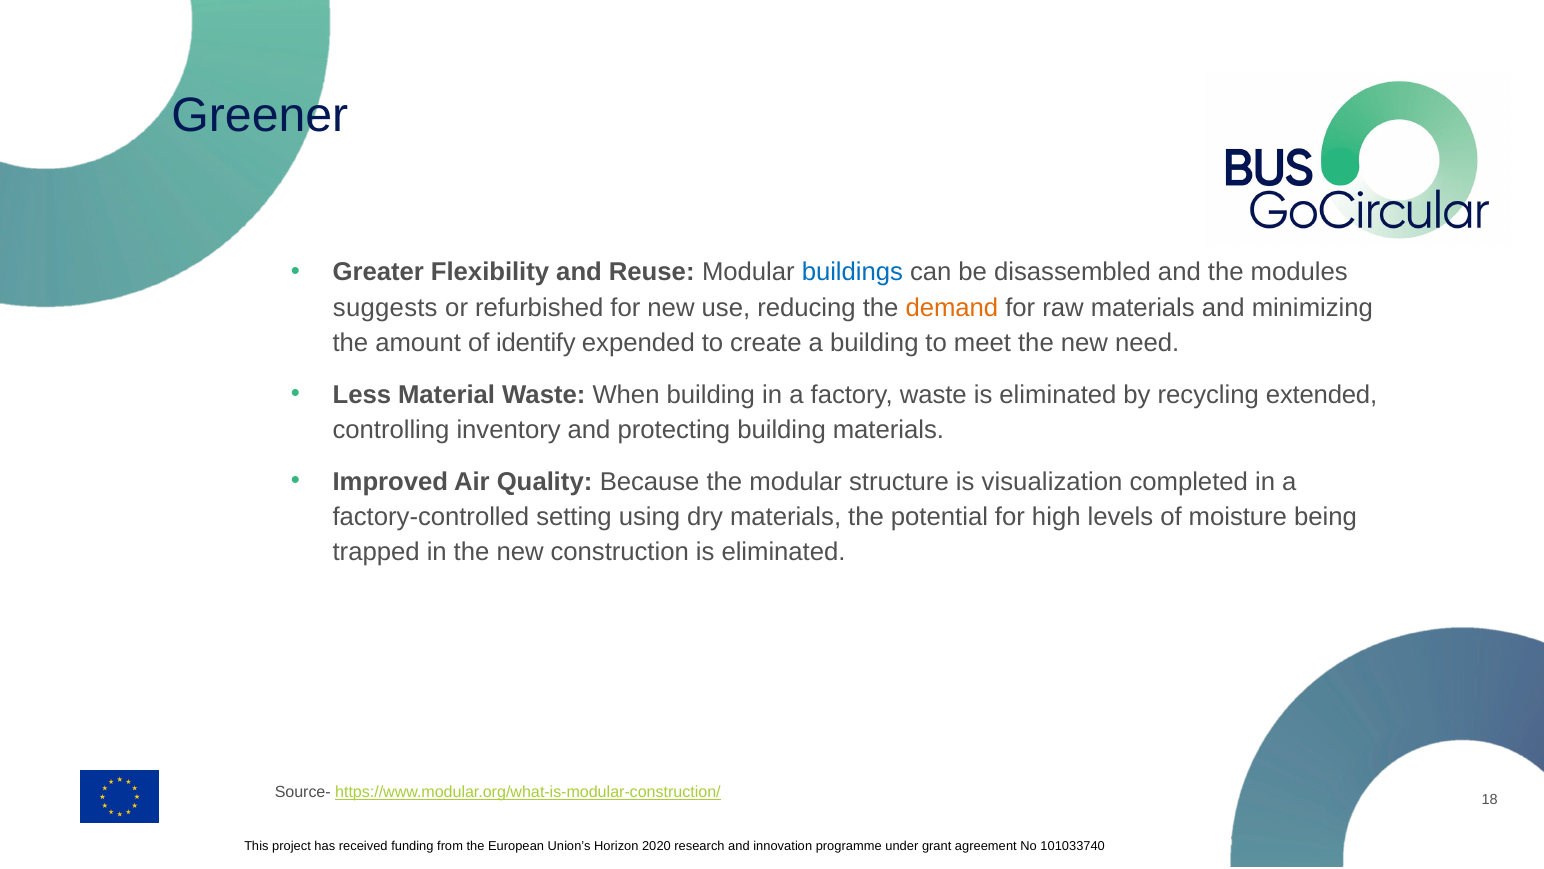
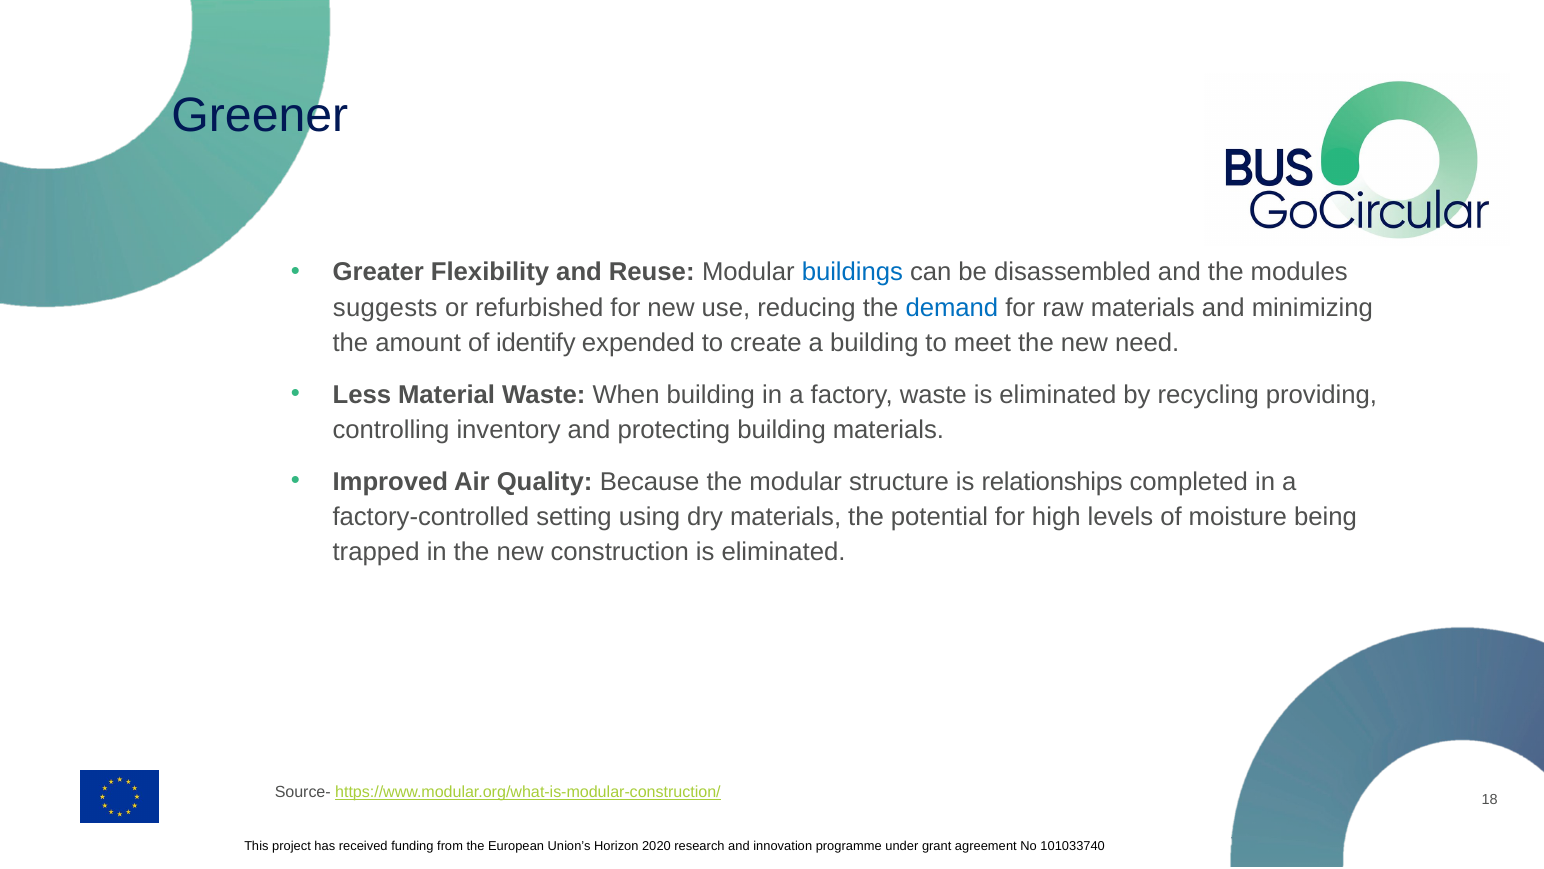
demand colour: orange -> blue (952, 307)
extended: extended -> providing (1321, 394)
visualization: visualization -> relationships (1052, 481)
